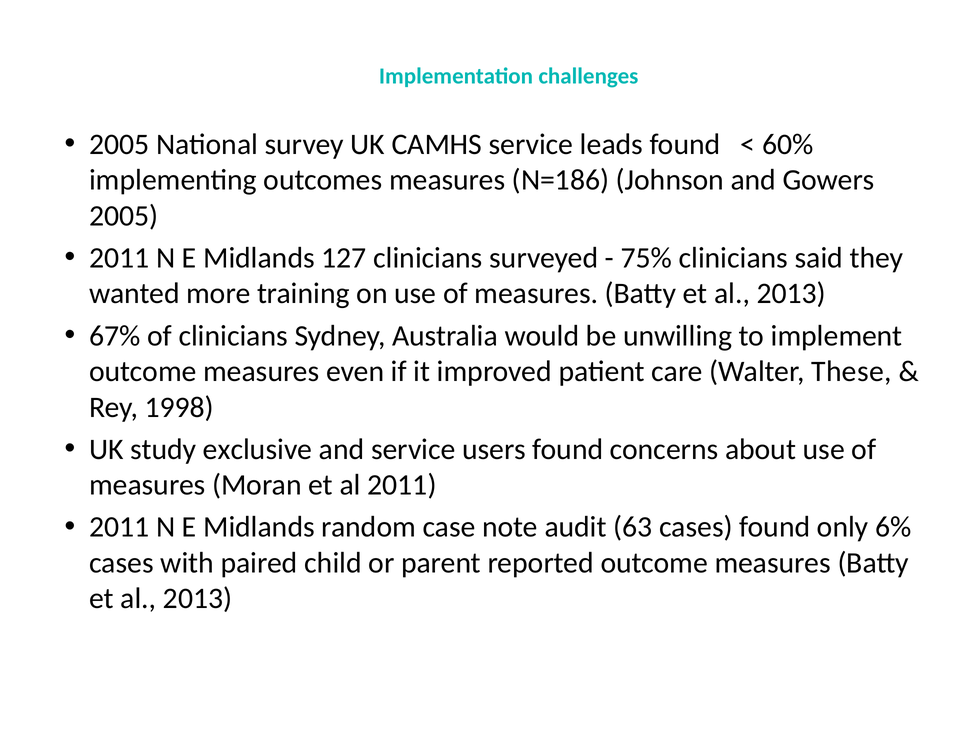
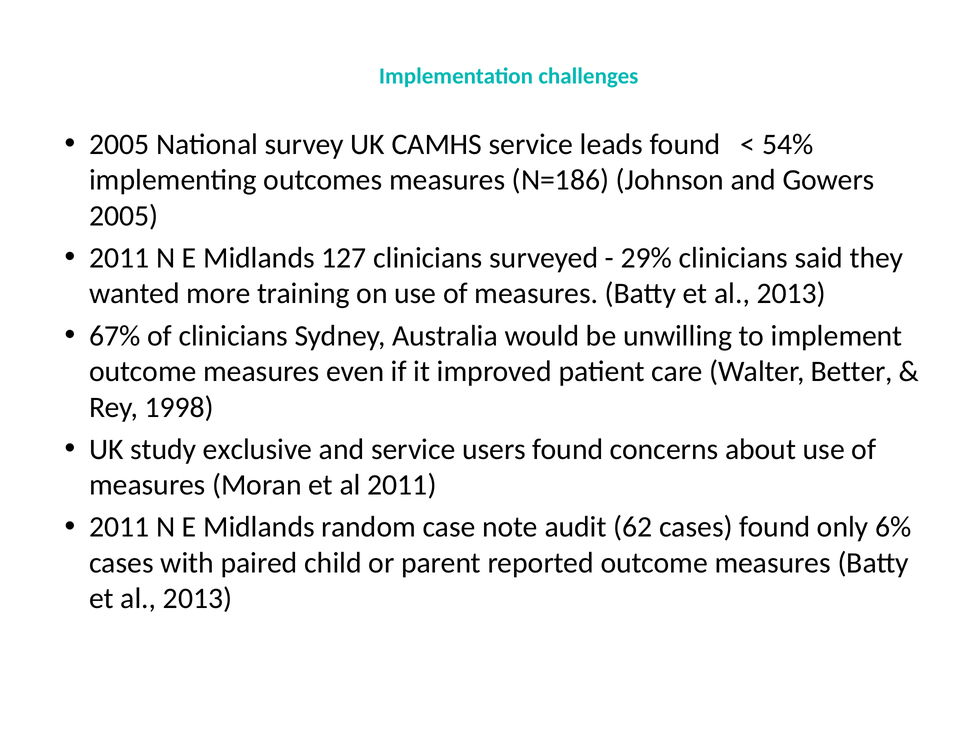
60%: 60% -> 54% (788, 145)
75%: 75% -> 29% (646, 258)
These: These -> Better (852, 372)
63: 63 -> 62 (633, 528)
